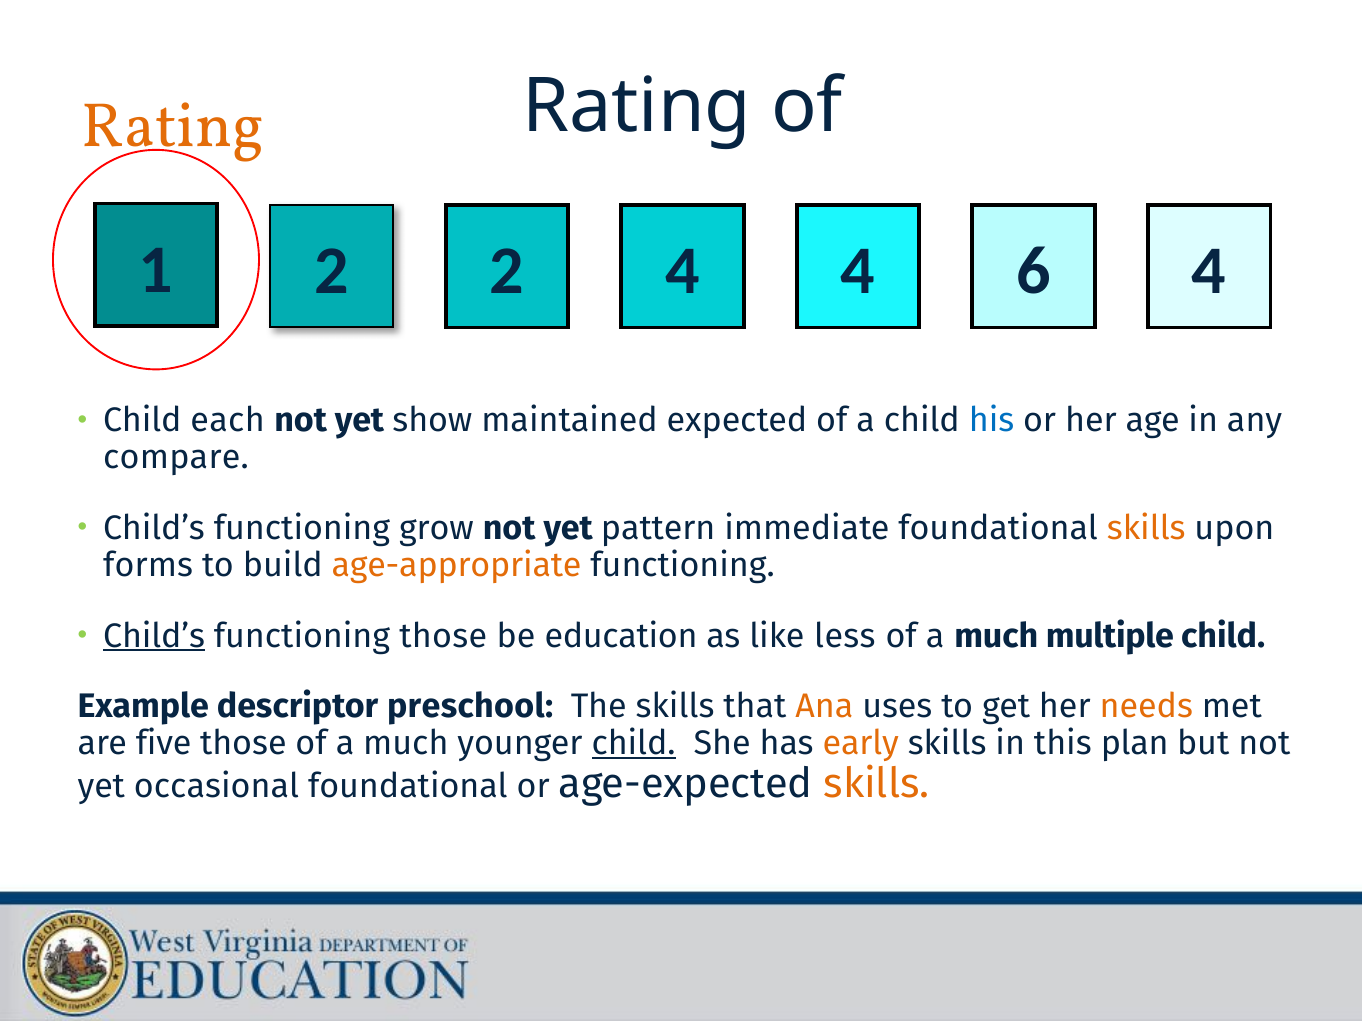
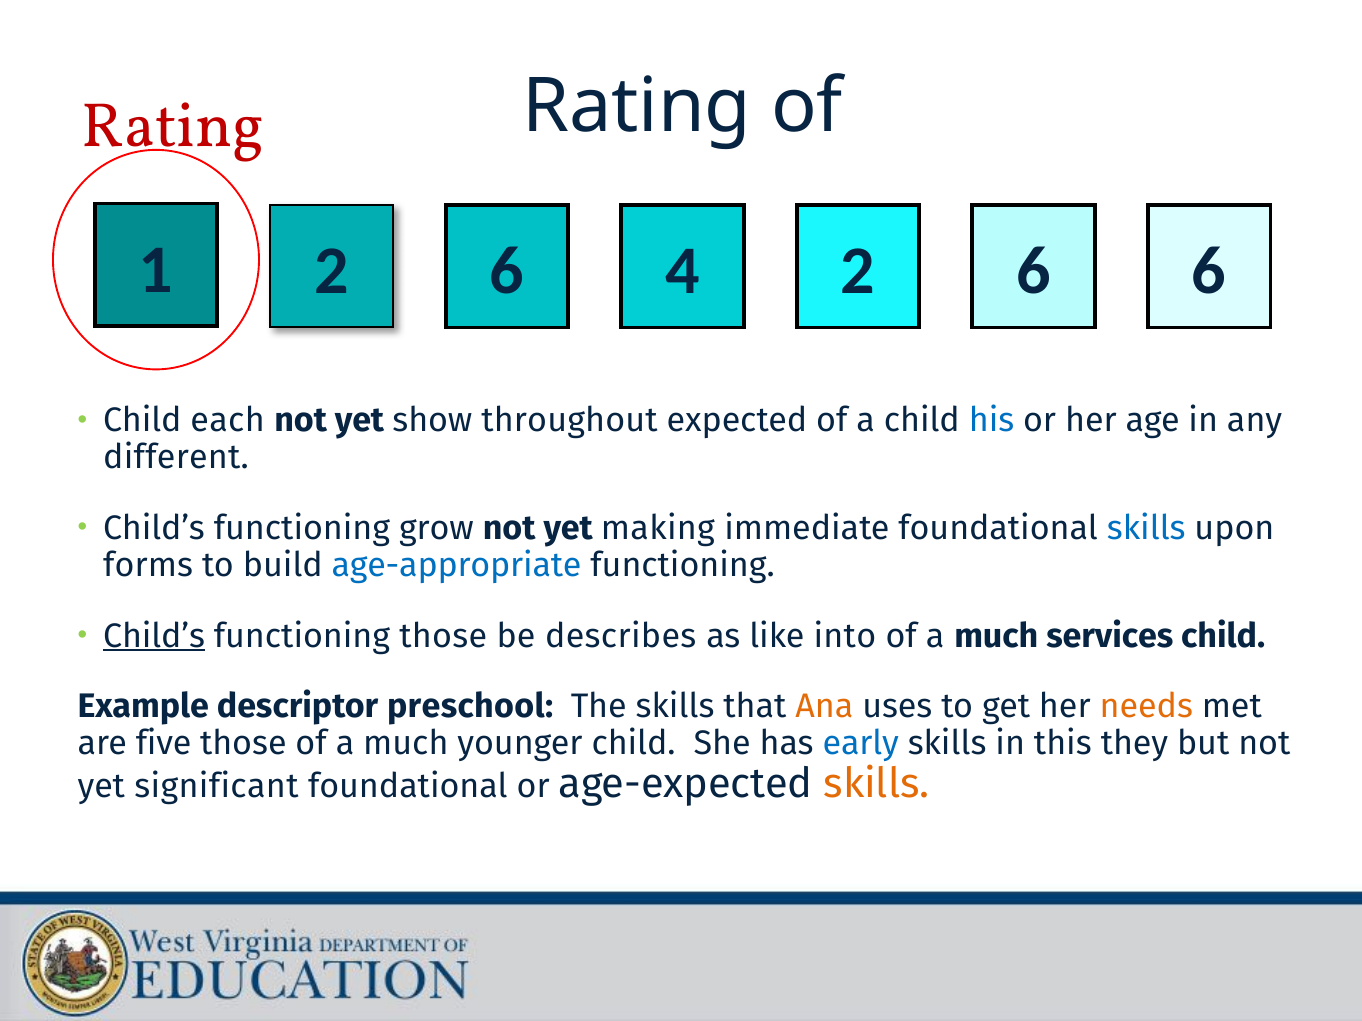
Rating colour: orange -> red (173, 126)
1 2: 2 -> 6 (507, 271)
4 4: 4 -> 2 (858, 271)
4: 4 -> 6 (1209, 271)
maintained: maintained -> throughout (569, 421)
compare: compare -> different (176, 458)
pattern: pattern -> making (658, 529)
skills colour: orange -> blue (1146, 529)
age-appropriate colour: orange -> blue (457, 565)
education: education -> describes (621, 636)
less: less -> into (845, 636)
multiple: multiple -> services (1110, 636)
child underline: present -> none (634, 744)
early colour: orange -> blue (861, 744)
plan: plan -> they (1134, 744)
occasional: occasional -> significant (216, 787)
